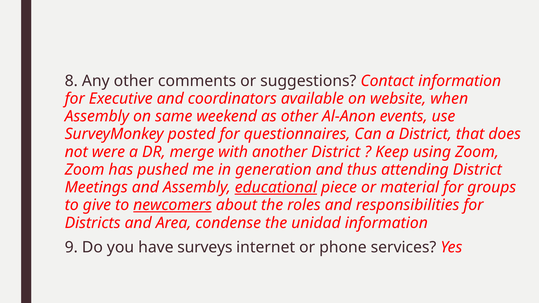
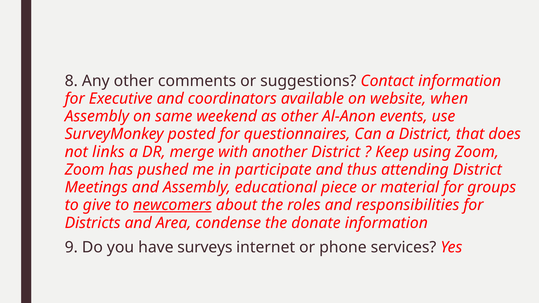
were: were -> links (108, 152)
generation: generation -> participate (273, 170)
educational underline: present -> none (276, 187)
unidad: unidad -> donate (316, 223)
